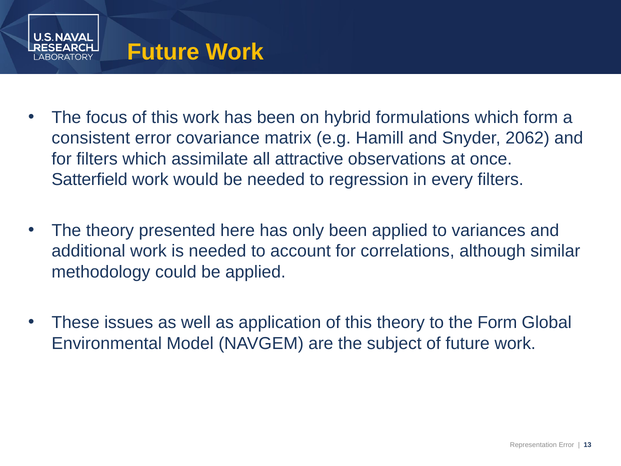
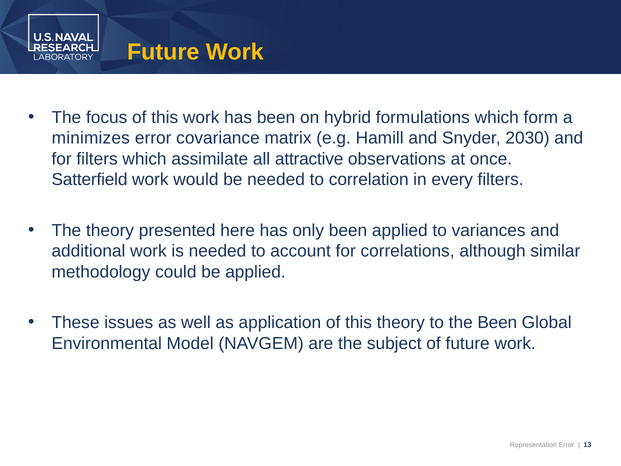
consistent: consistent -> minimizes (91, 138)
2062: 2062 -> 2030 (528, 138)
regression: regression -> correlation (369, 179)
the Form: Form -> Been (497, 322)
